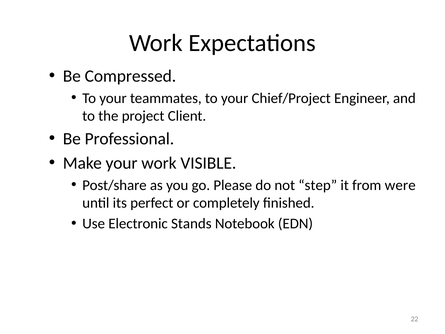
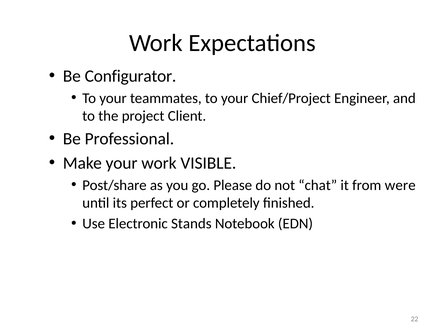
Compressed: Compressed -> Configurator (131, 76)
step: step -> chat (318, 185)
